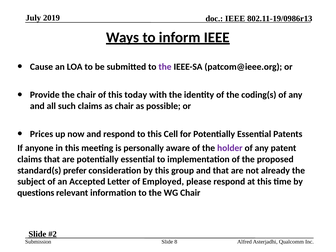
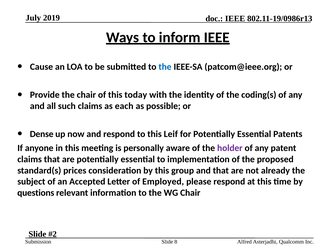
the colour: purple -> blue (165, 67)
as chair: chair -> each (124, 106)
Prices: Prices -> Dense (42, 134)
Cell: Cell -> Leif (171, 134)
prefer: prefer -> prices (75, 170)
